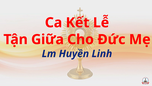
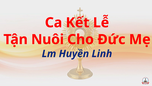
Giữa: Giữa -> Nuôi (48, 39)
